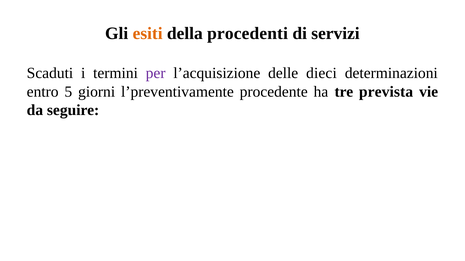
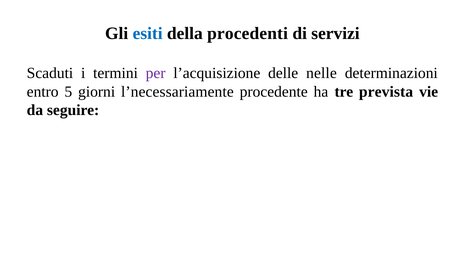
esiti colour: orange -> blue (148, 33)
dieci: dieci -> nelle (321, 73)
l’preventivamente: l’preventivamente -> l’necessariamente (177, 92)
